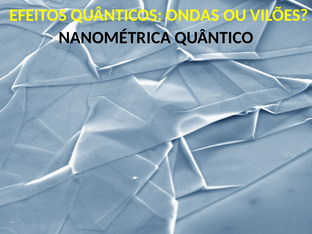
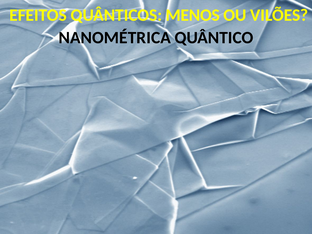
ONDAS: ONDAS -> MENOS (193, 15)
